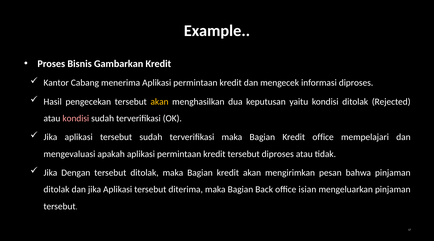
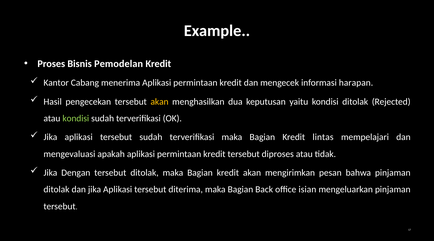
Gambarkan: Gambarkan -> Pemodelan (119, 64)
informasi diproses: diproses -> harapan (356, 83)
kondisi colour: pink -> light green (76, 118)
Kredit office: office -> lintas (323, 137)
